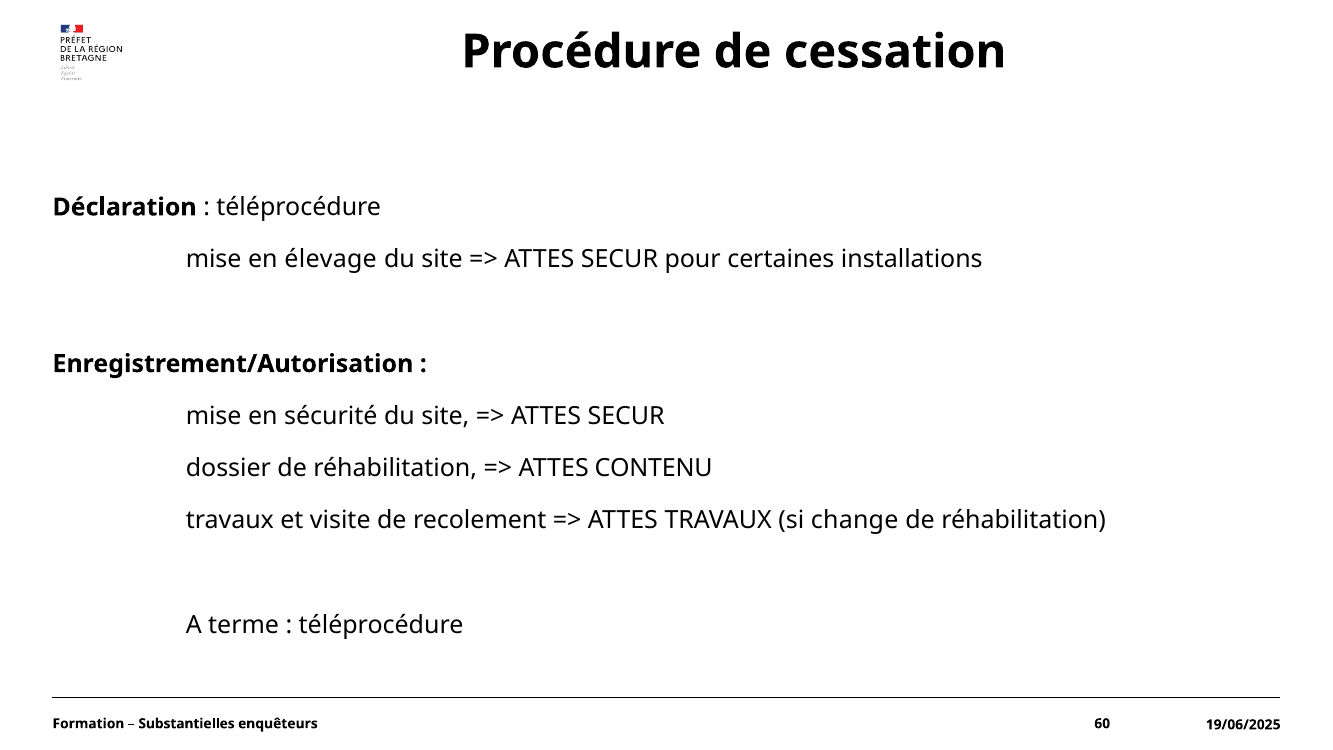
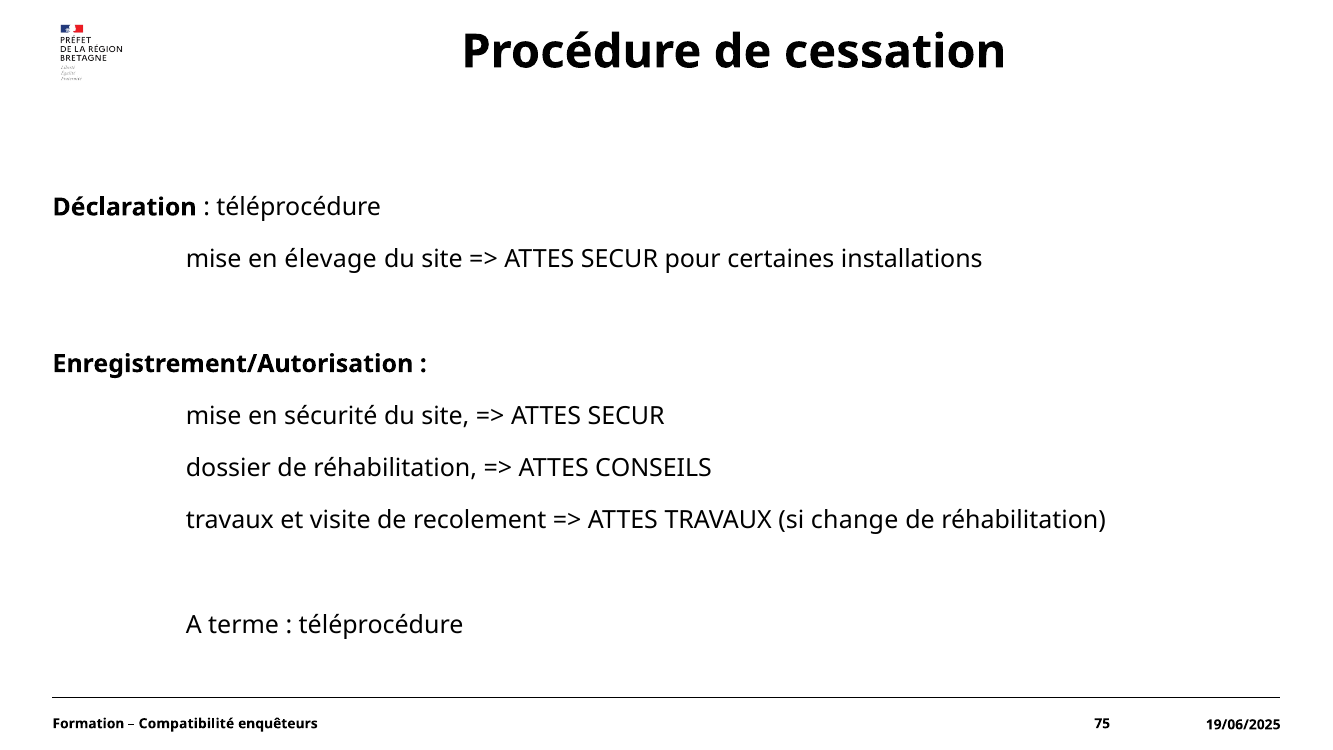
CONTENU: CONTENU -> CONSEILS (654, 468)
Substantielles: Substantielles -> Compatibilité (186, 723)
60: 60 -> 75 (1102, 723)
